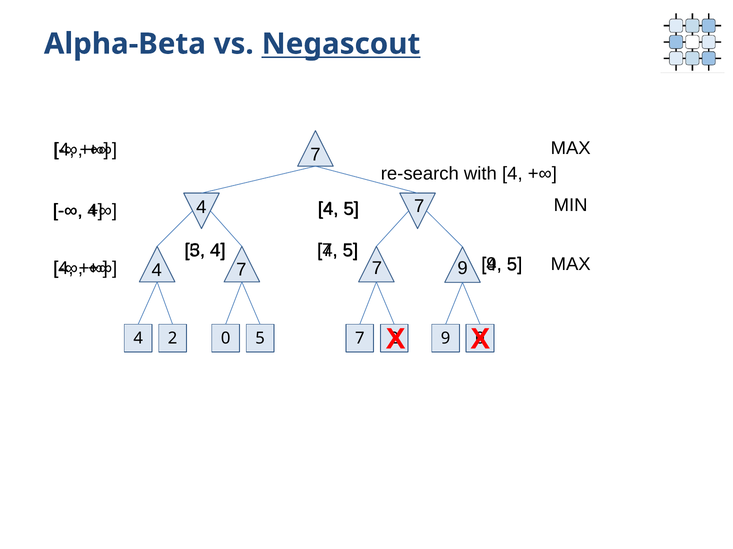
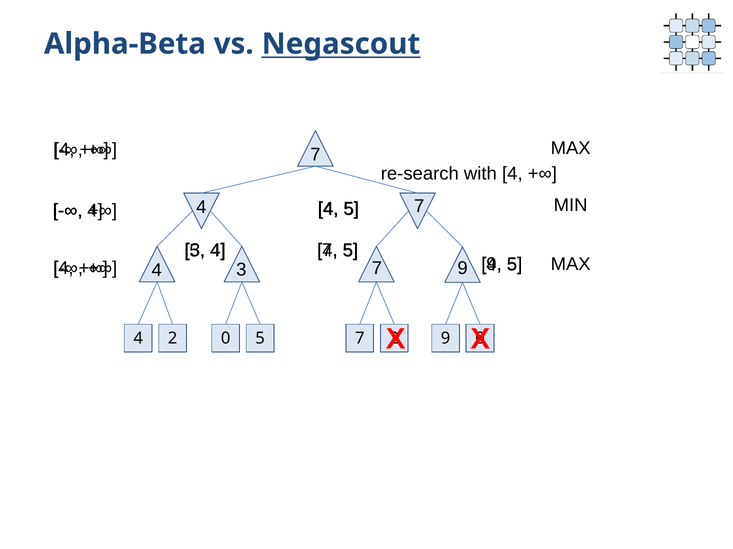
7: 7 -> 3 (241, 270)
